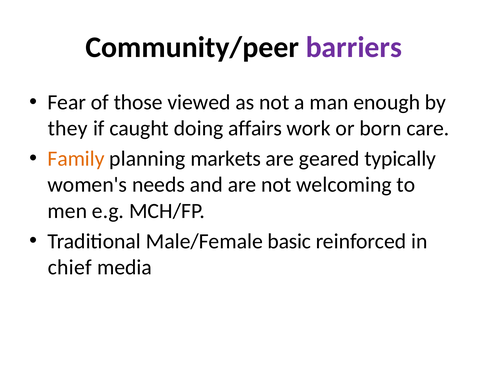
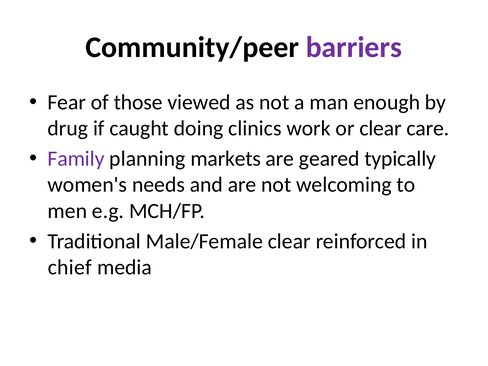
they: they -> drug (68, 128)
affairs: affairs -> clinics (255, 128)
or born: born -> clear (381, 128)
Family colour: orange -> purple (76, 159)
Male/Female basic: basic -> clear (289, 241)
